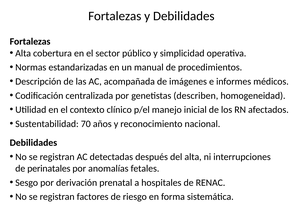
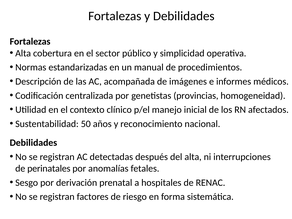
describen: describen -> provincias (196, 96)
70: 70 -> 50 (86, 124)
